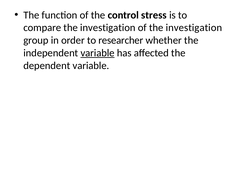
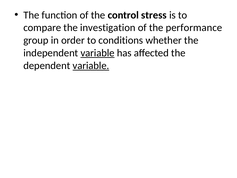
of the investigation: investigation -> performance (194, 28)
researcher: researcher -> conditions (121, 40)
variable underline: none -> present (91, 66)
